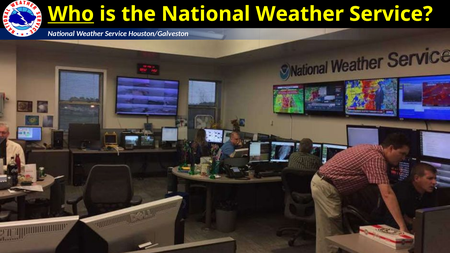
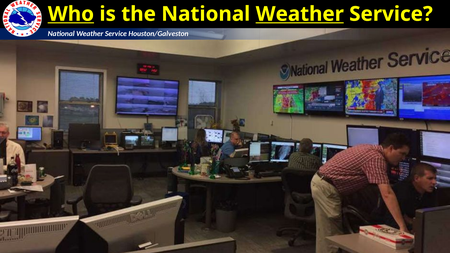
Weather underline: none -> present (300, 14)
